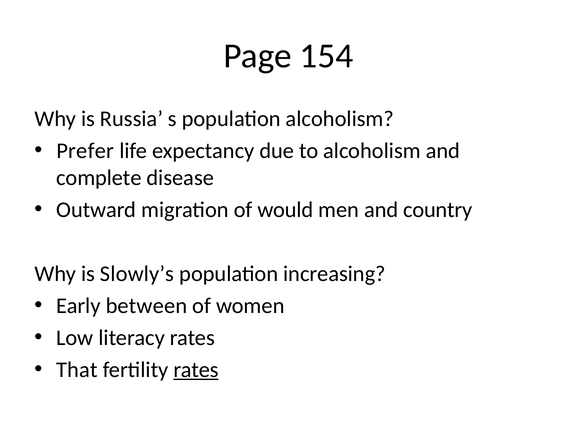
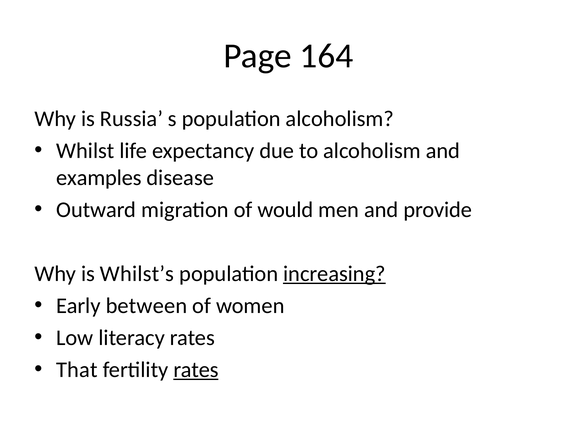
154: 154 -> 164 (326, 56)
Prefer: Prefer -> Whilst (85, 151)
complete: complete -> examples (99, 178)
country: country -> provide (438, 210)
Slowly’s: Slowly’s -> Whilst’s (137, 274)
increasing underline: none -> present (334, 274)
